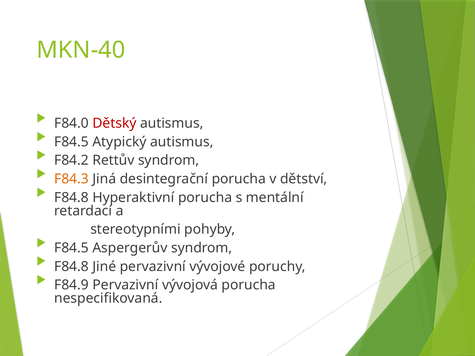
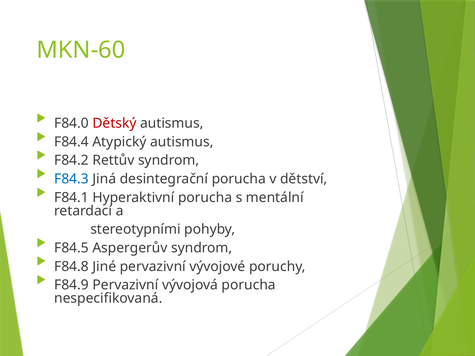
MKN-40: MKN-40 -> MKN-60 (81, 50)
F84.5: F84.5 -> F84.4 (72, 142)
F84.3 colour: orange -> blue (72, 179)
F84.8: F84.8 -> F84.1 (72, 198)
